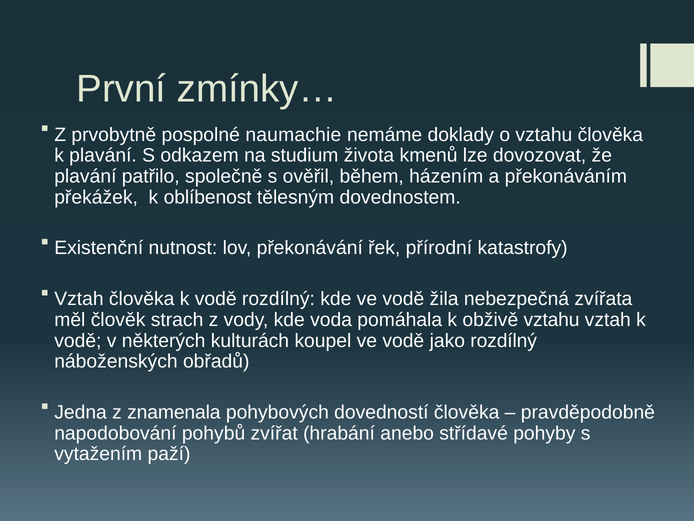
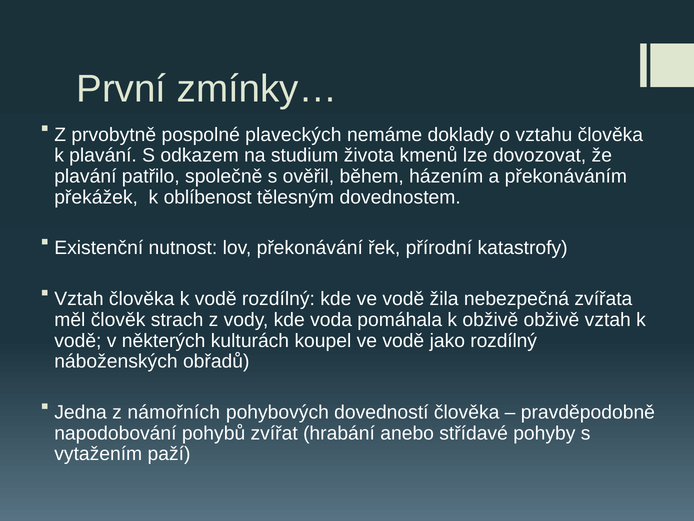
naumachie: naumachie -> plaveckých (293, 135)
obživě vztahu: vztahu -> obživě (551, 320)
znamenala: znamenala -> námořních (174, 412)
